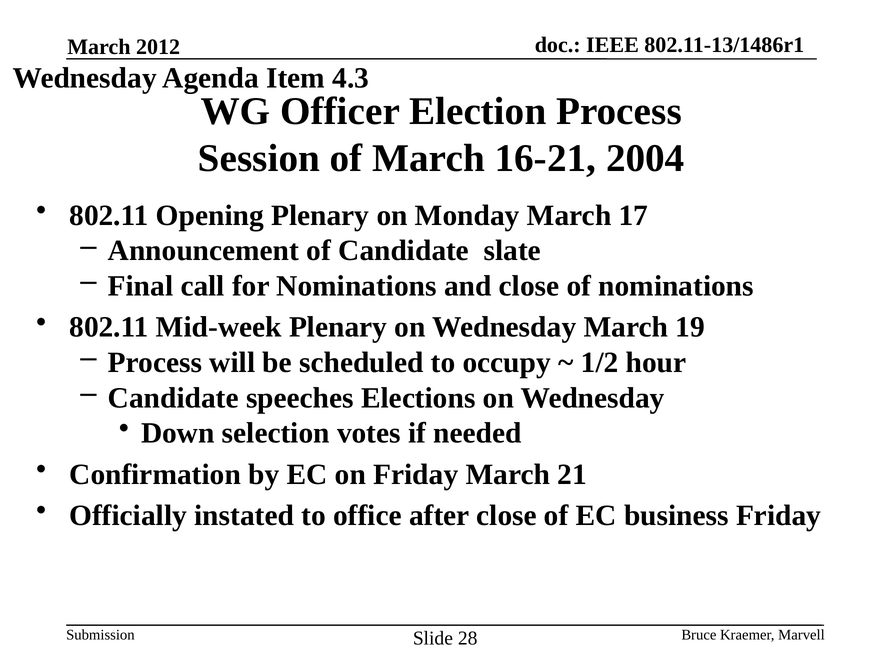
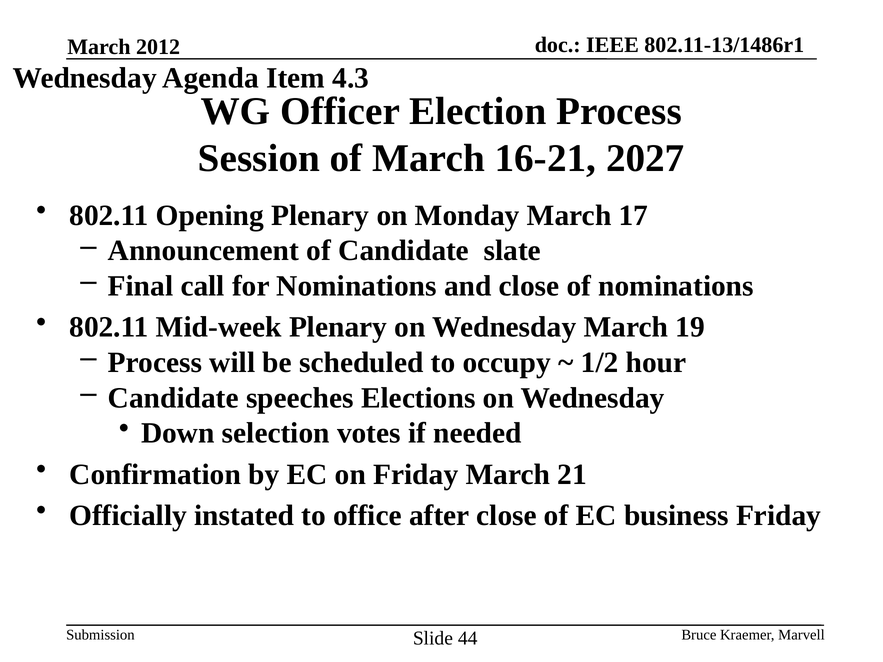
2004: 2004 -> 2027 (645, 159)
28: 28 -> 44 (468, 638)
